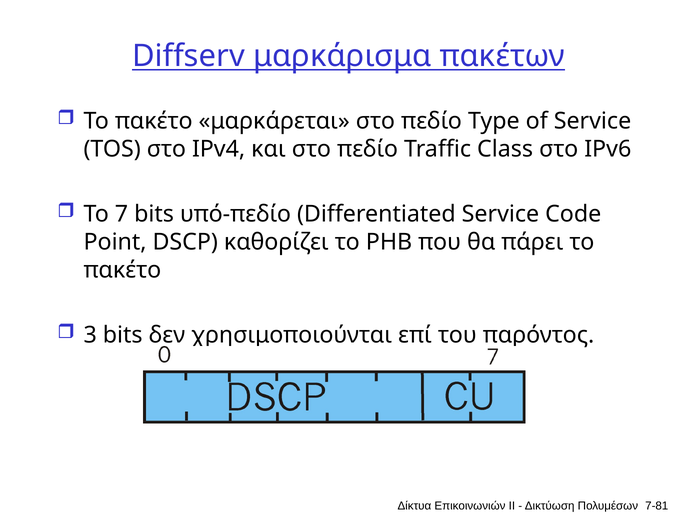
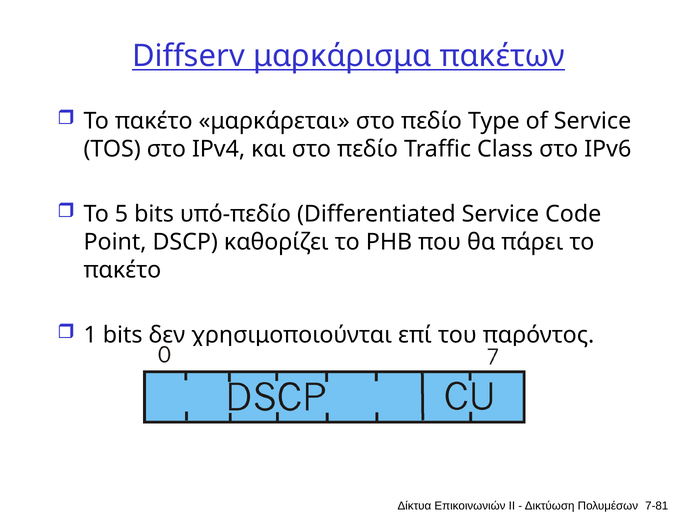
7: 7 -> 5 (122, 214)
3: 3 -> 1 (90, 335)
